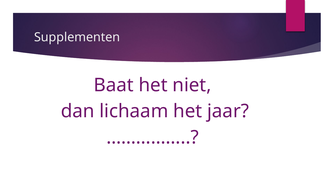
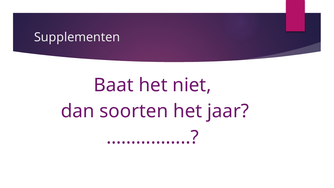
lichaam: lichaam -> soorten (134, 111)
